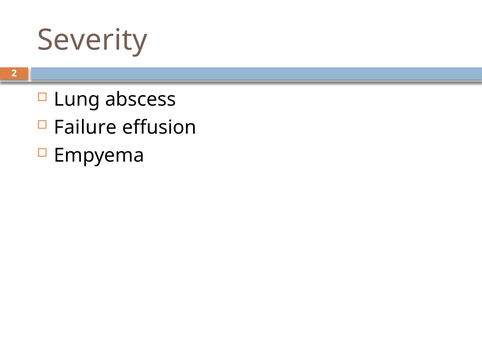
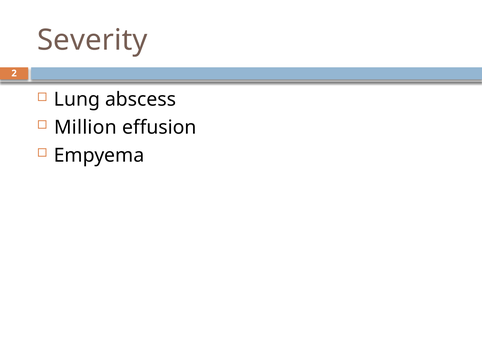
Failure: Failure -> Million (85, 128)
